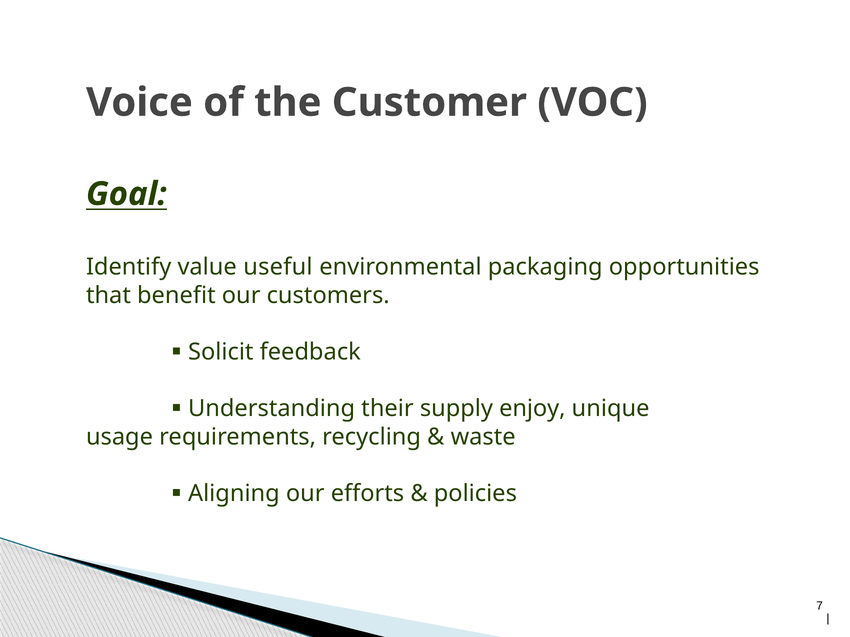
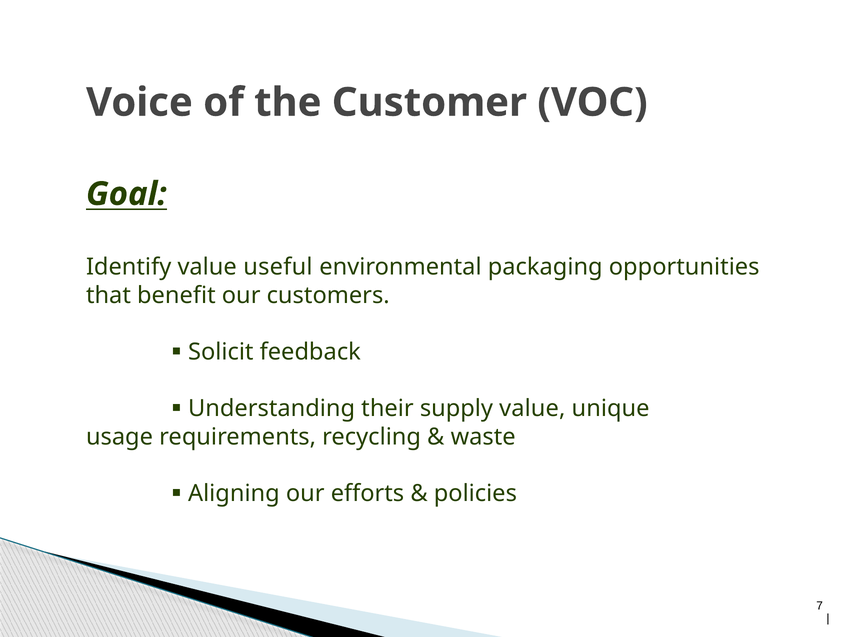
supply enjoy: enjoy -> value (532, 409)
